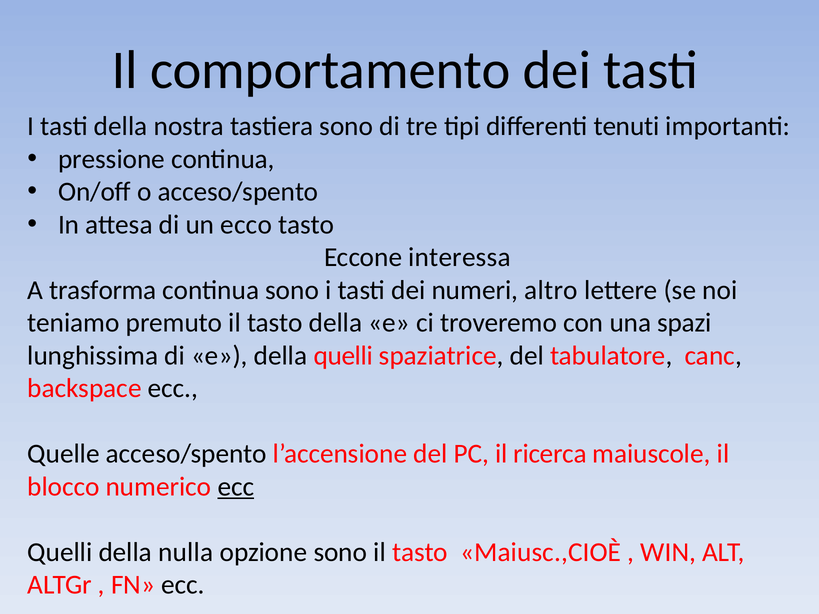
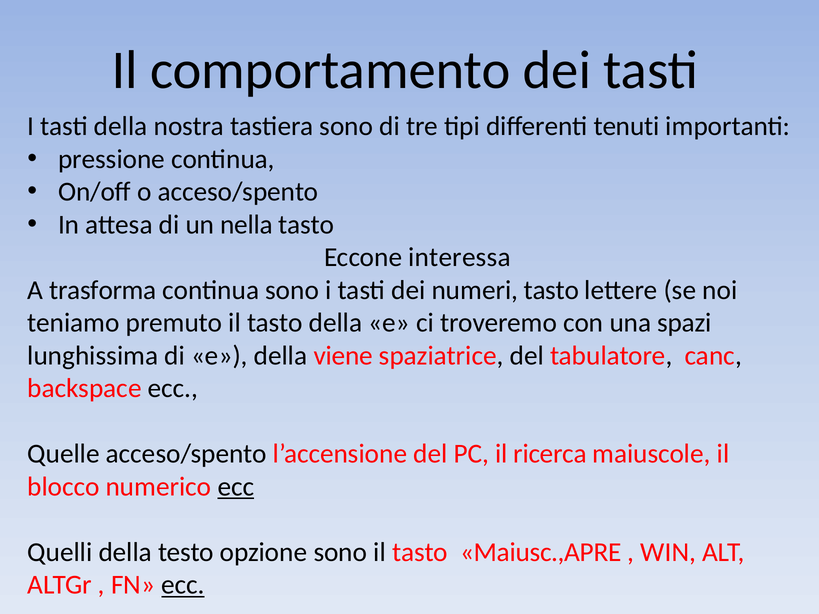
ecco: ecco -> nella (246, 225)
numeri altro: altro -> tasto (551, 290)
della quelli: quelli -> viene (343, 356)
nulla: nulla -> testo (186, 552)
Maiusc.,CIOÈ: Maiusc.,CIOÈ -> Maiusc.,APRE (541, 552)
ecc underline: none -> present (183, 585)
